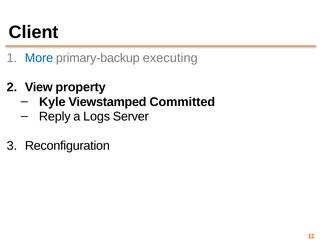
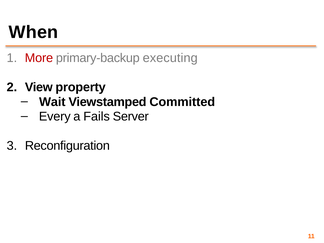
Client: Client -> When (33, 32)
More colour: blue -> red (39, 58)
Kyle: Kyle -> Wait (52, 102)
Reply: Reply -> Every (55, 116)
Logs: Logs -> Fails (97, 116)
